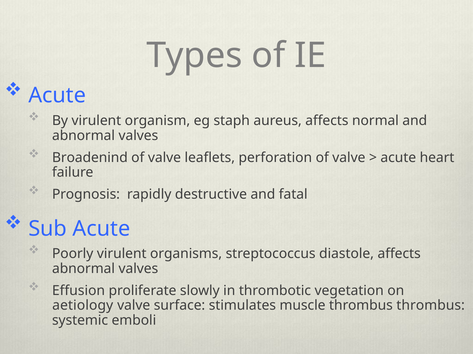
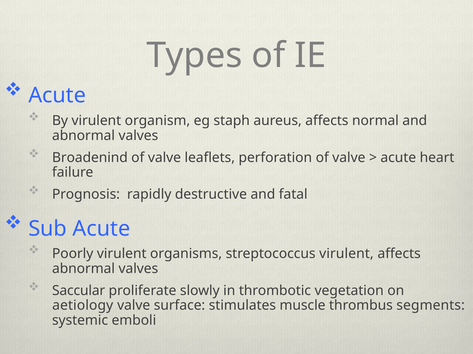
streptococcus diastole: diastole -> virulent (346, 254)
Effusion: Effusion -> Saccular (79, 291)
thrombus thrombus: thrombus -> segments (431, 306)
